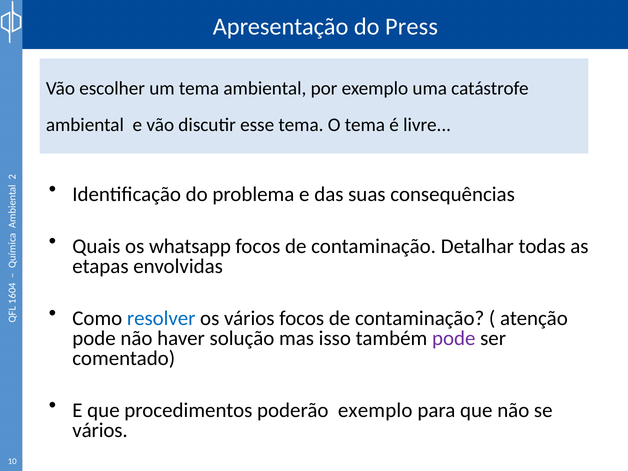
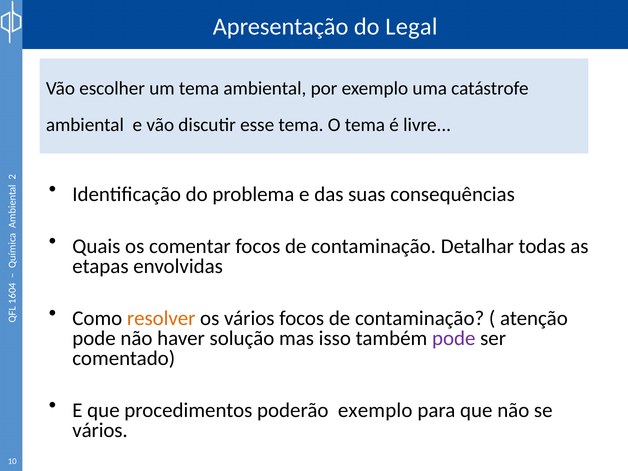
Press: Press -> Legal (411, 27)
whatsapp: whatsapp -> comentar (190, 246)
resolver colour: blue -> orange (161, 318)
